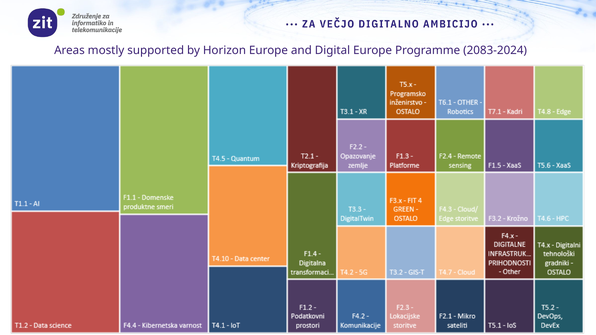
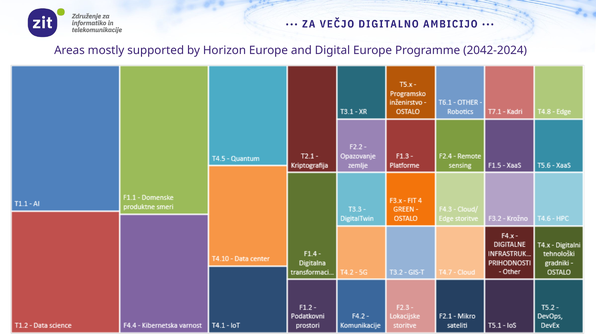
2083-2024: 2083-2024 -> 2042-2024 (495, 50)
